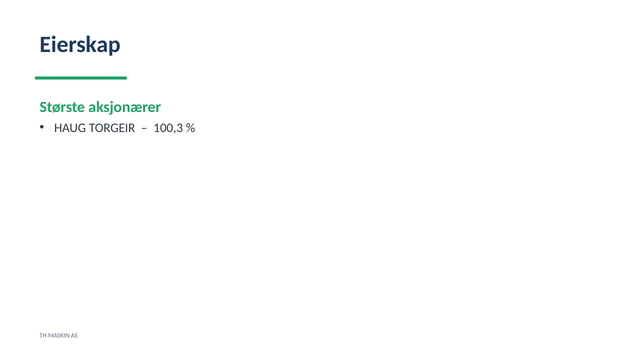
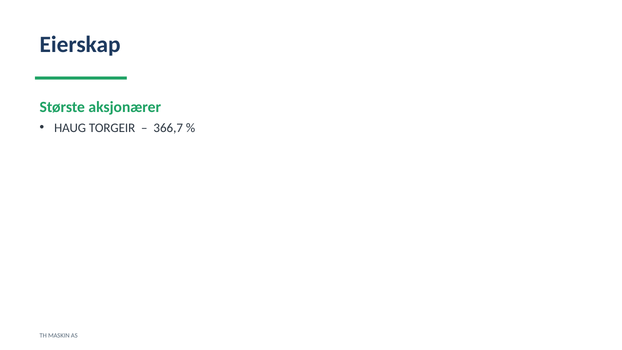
100,3: 100,3 -> 366,7 (168, 128)
